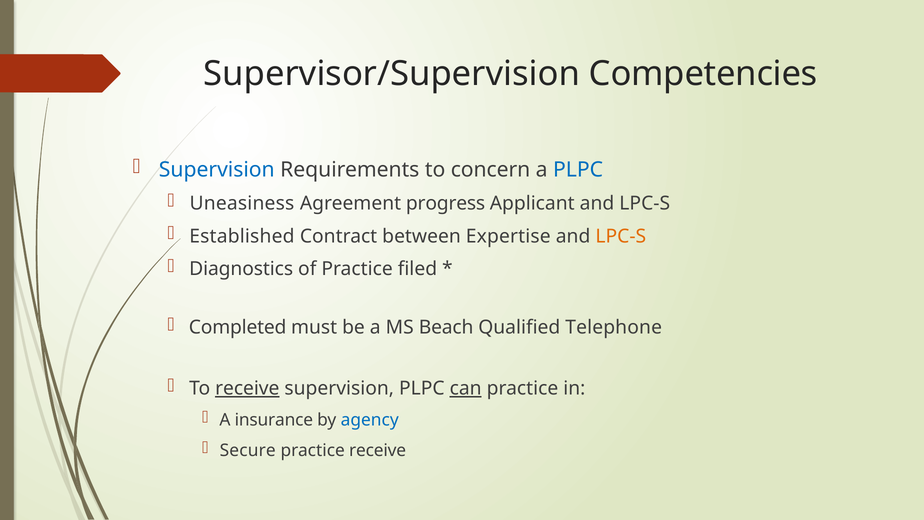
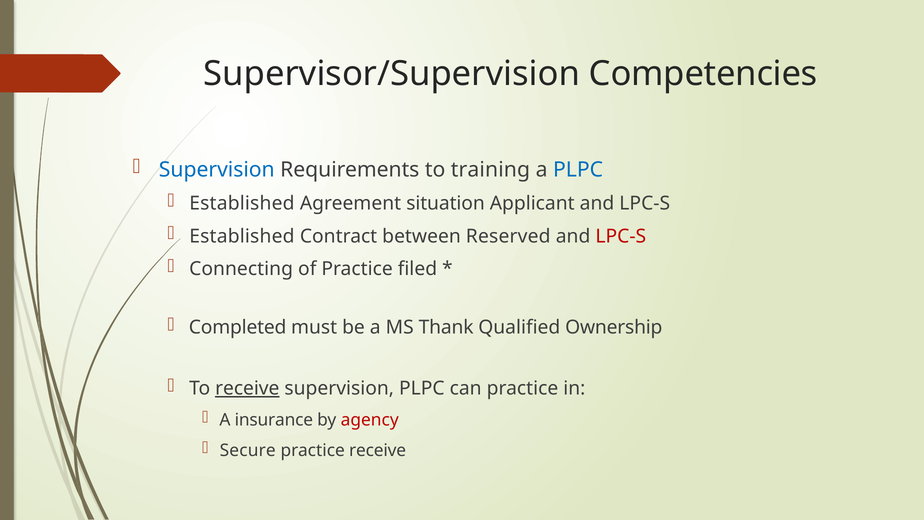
concern: concern -> training (490, 169)
Uneasiness: Uneasiness -> Established (242, 203)
progress: progress -> situation (446, 203)
Expertise: Expertise -> Reserved (508, 236)
LPC-S colour: orange -> red (621, 236)
Diagnostics: Diagnostics -> Connecting (241, 269)
Beach: Beach -> Thank (446, 327)
Telephone: Telephone -> Ownership (614, 327)
can underline: present -> none (466, 388)
agency colour: blue -> red (370, 420)
